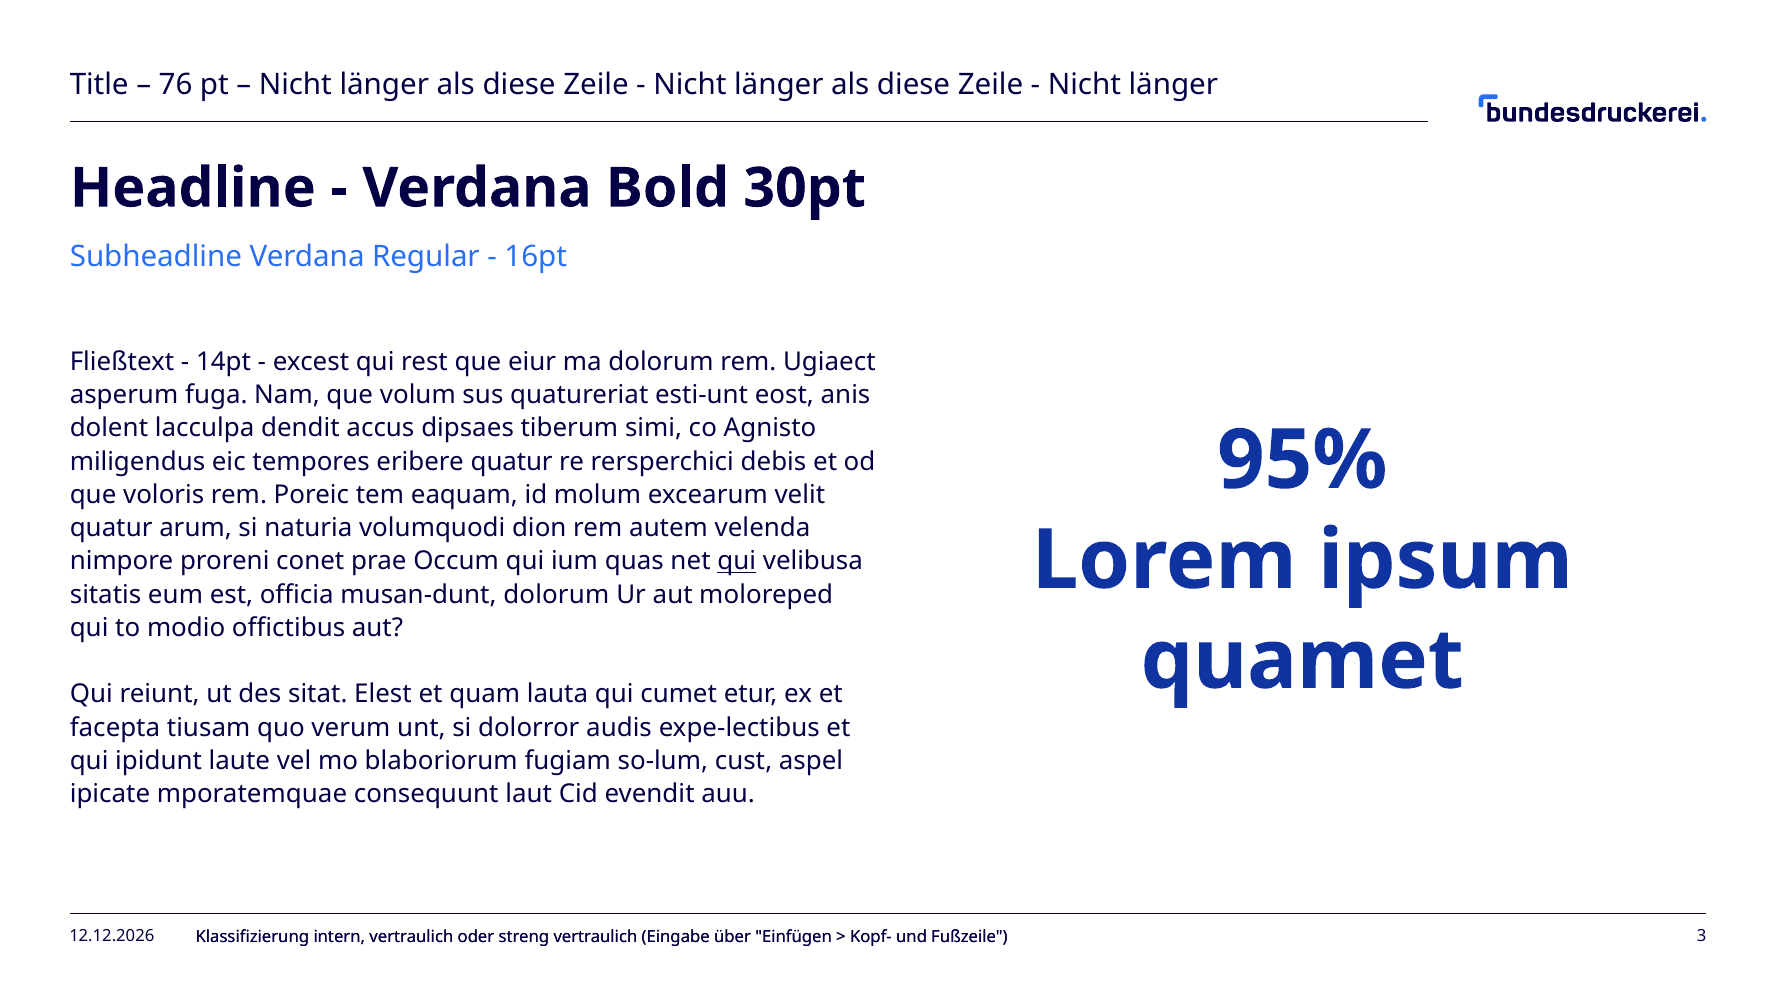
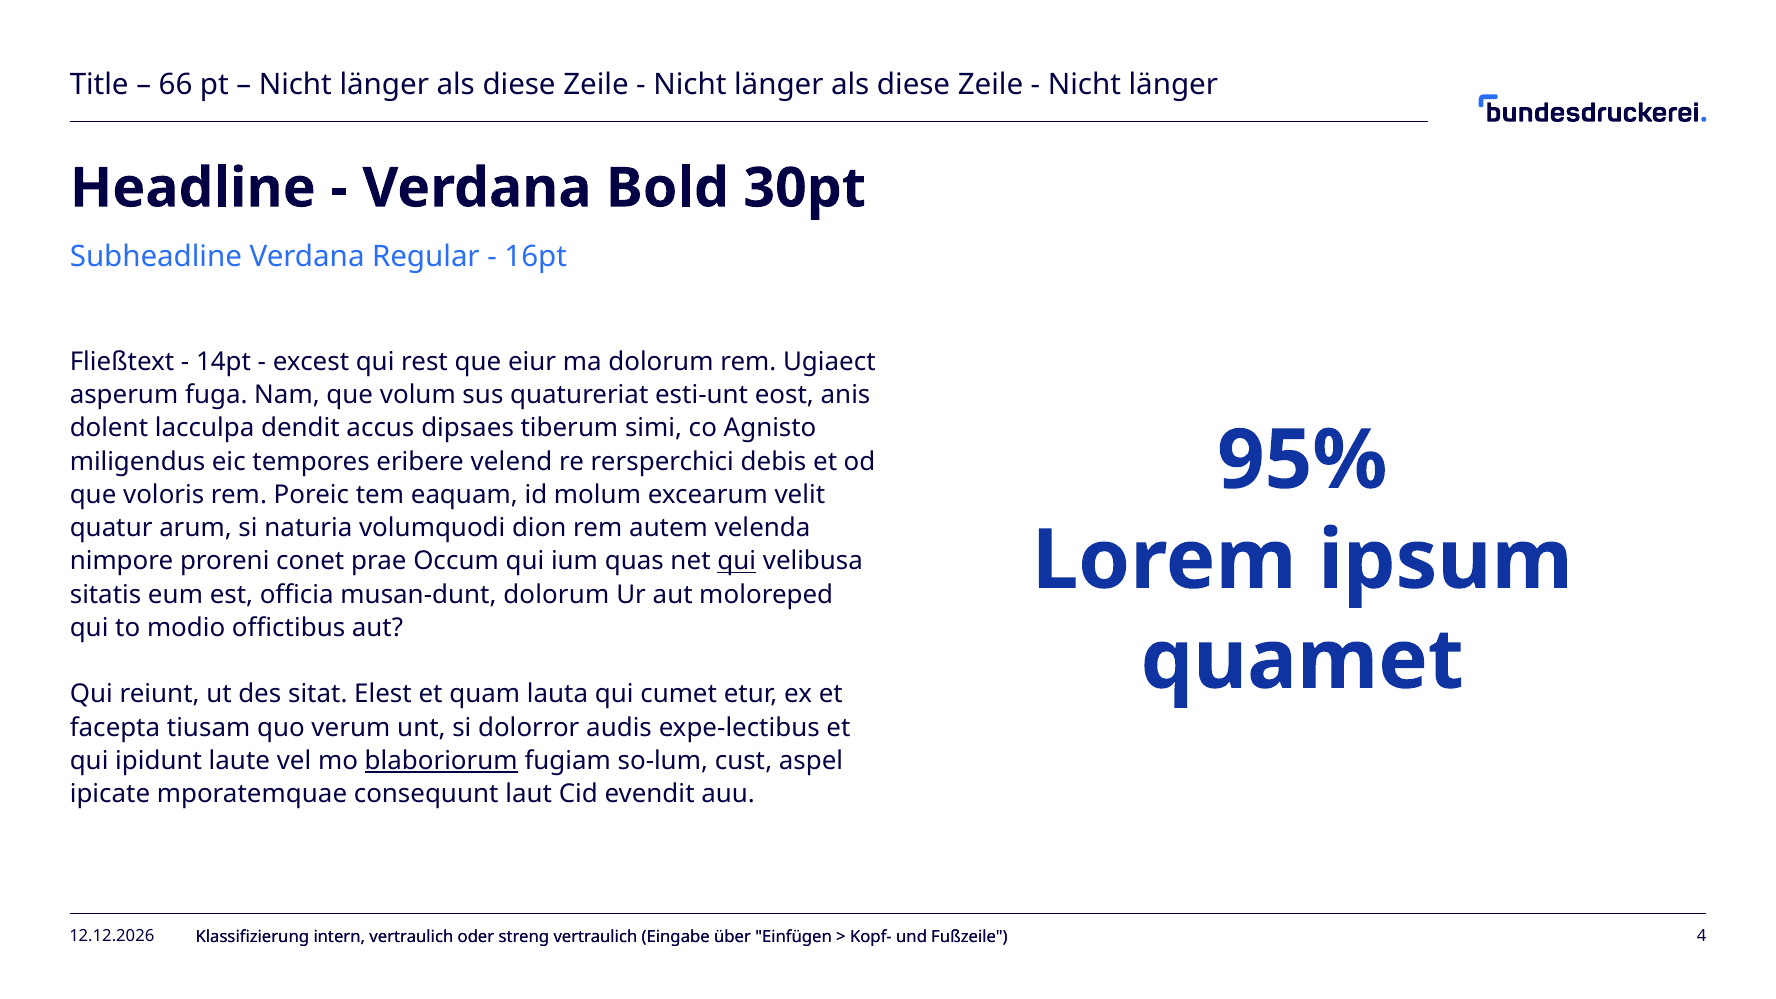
76: 76 -> 66 (176, 85)
eribere quatur: quatur -> velend (512, 461)
blaboriorum underline: none -> present (441, 761)
3: 3 -> 4 (1702, 936)
